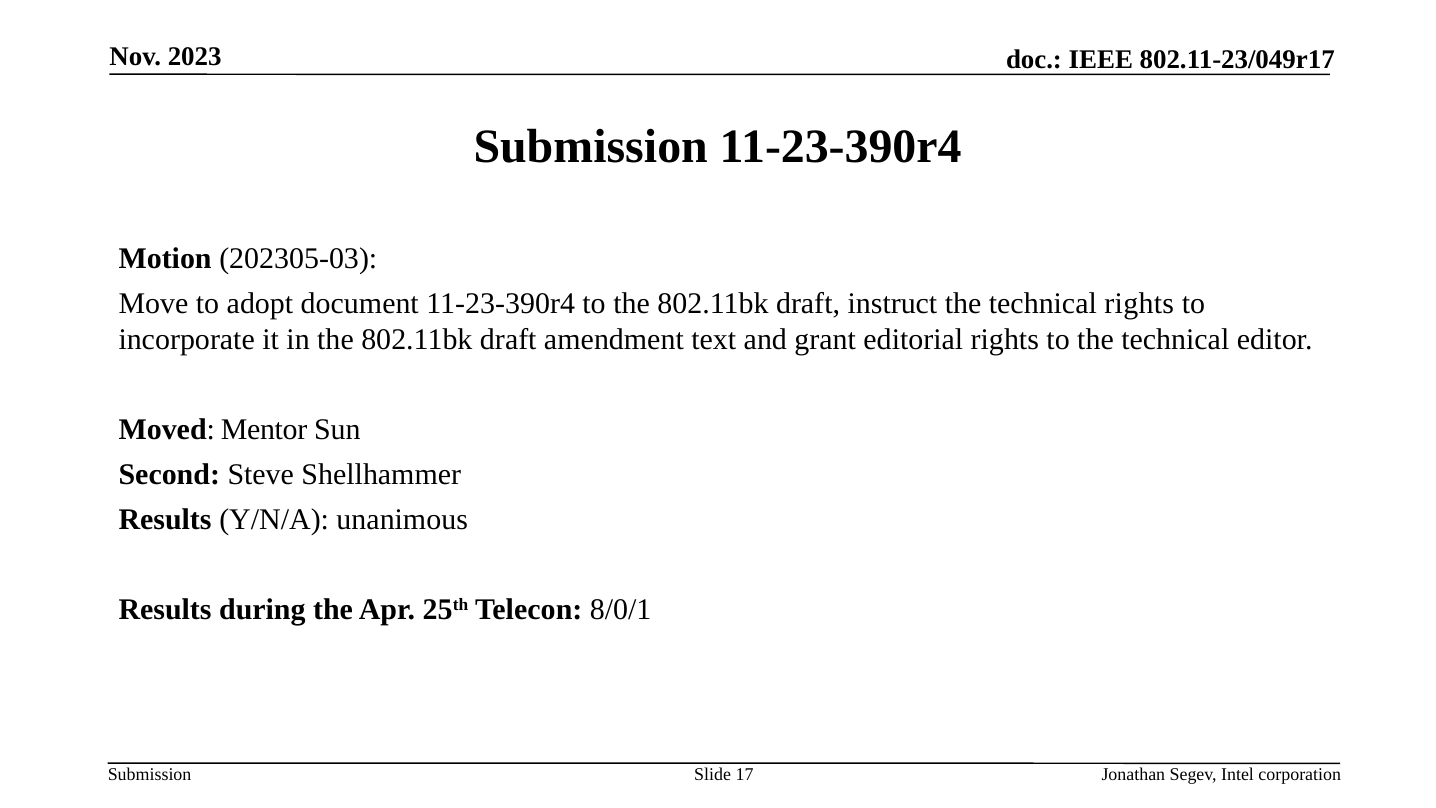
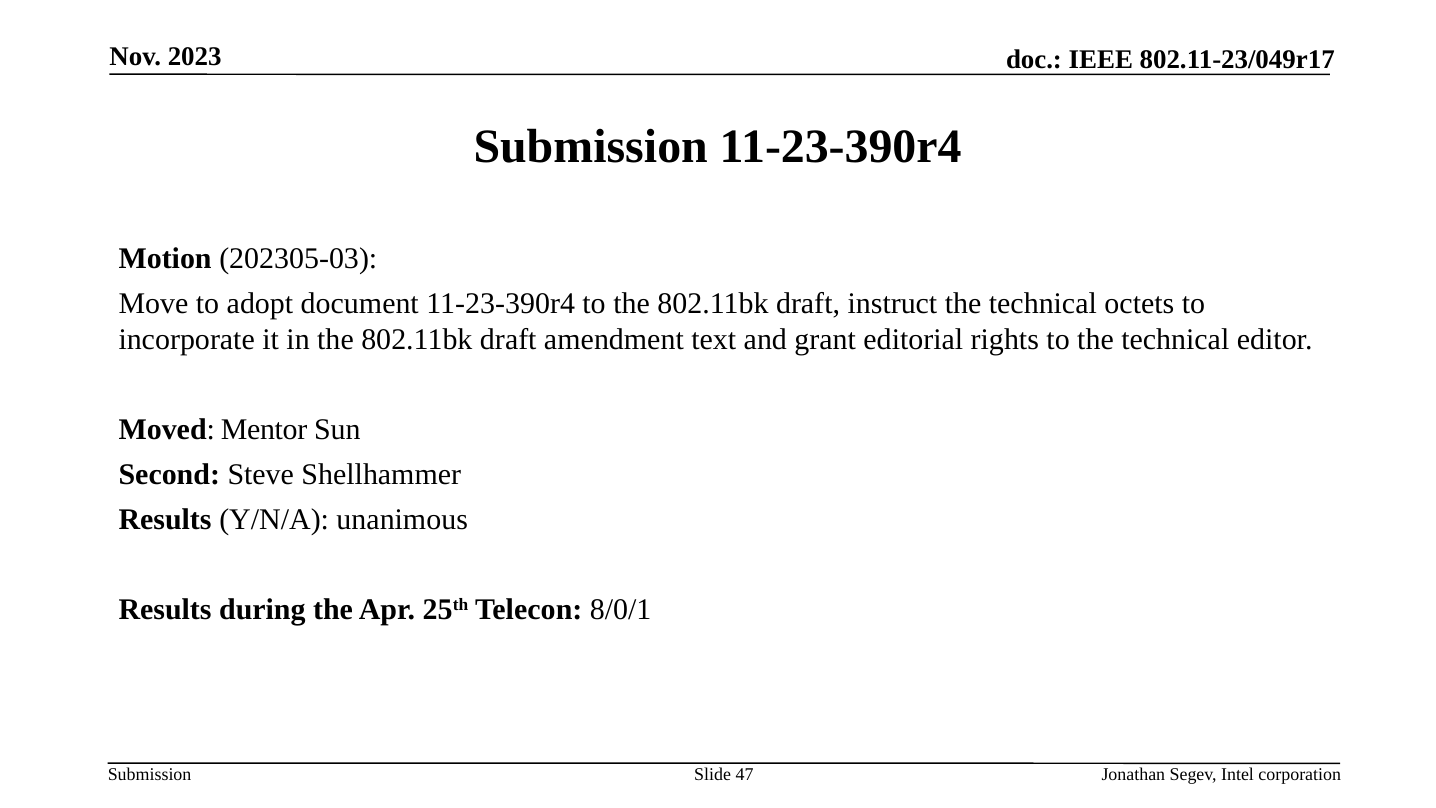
technical rights: rights -> octets (1139, 304)
17: 17 -> 47 (745, 775)
